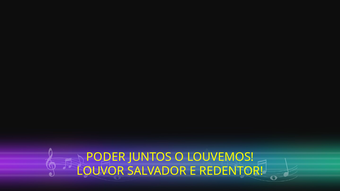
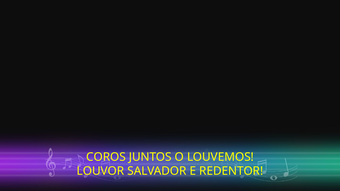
PODER: PODER -> COROS (106, 157)
